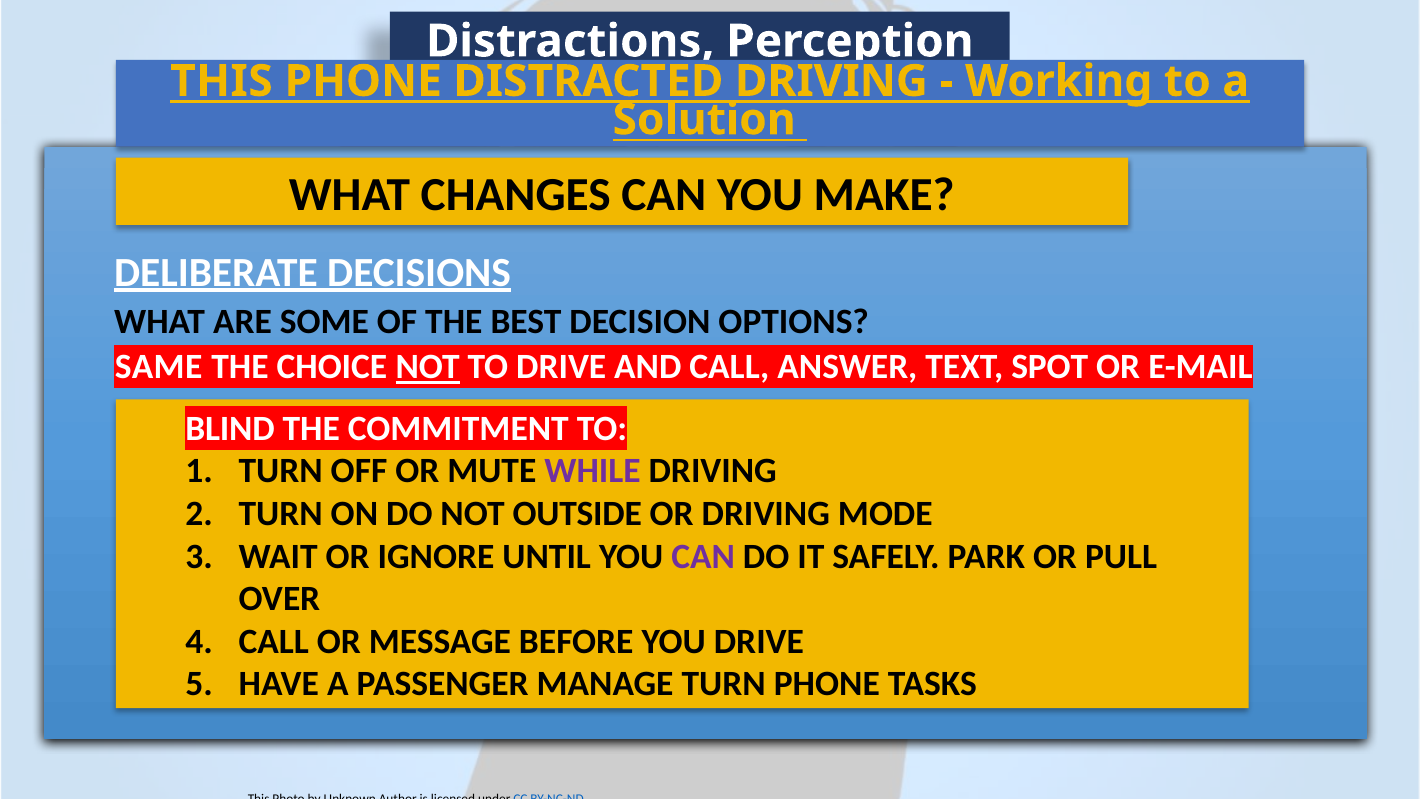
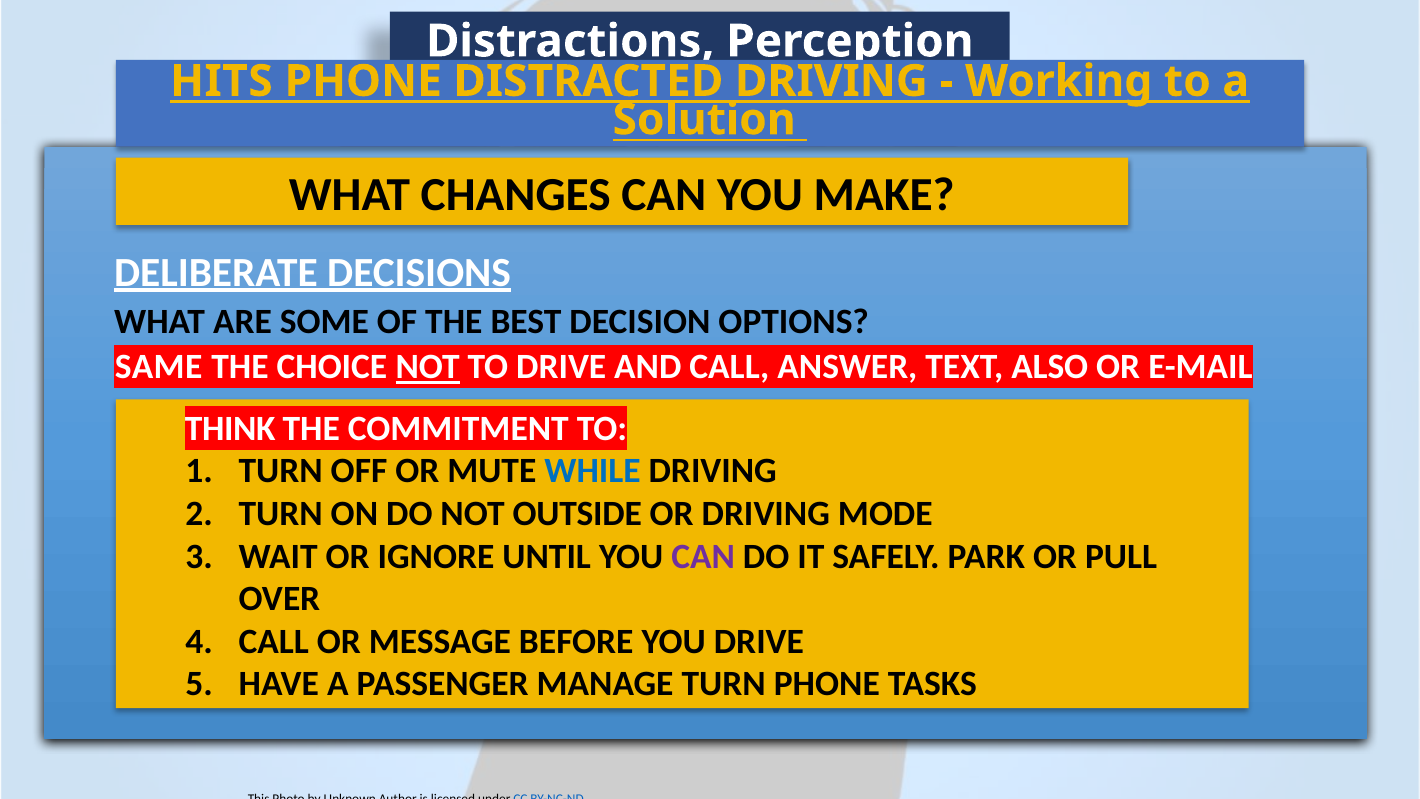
THIS: THIS -> HITS (221, 81)
SPOT: SPOT -> ALSO (1050, 367)
BLIND: BLIND -> THINK (230, 428)
WHILE colour: purple -> blue (592, 471)
